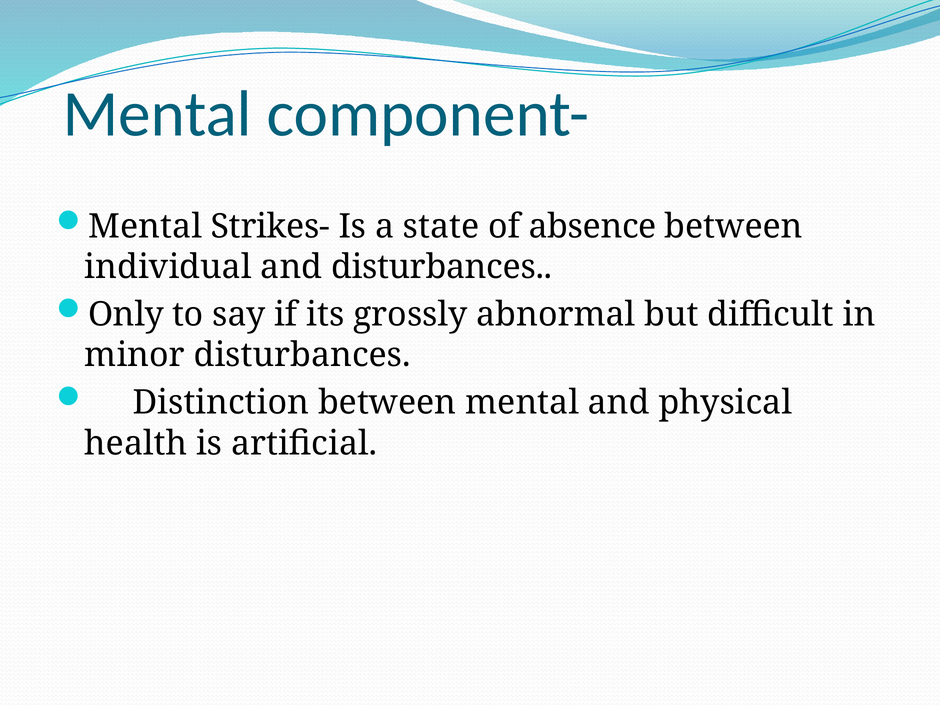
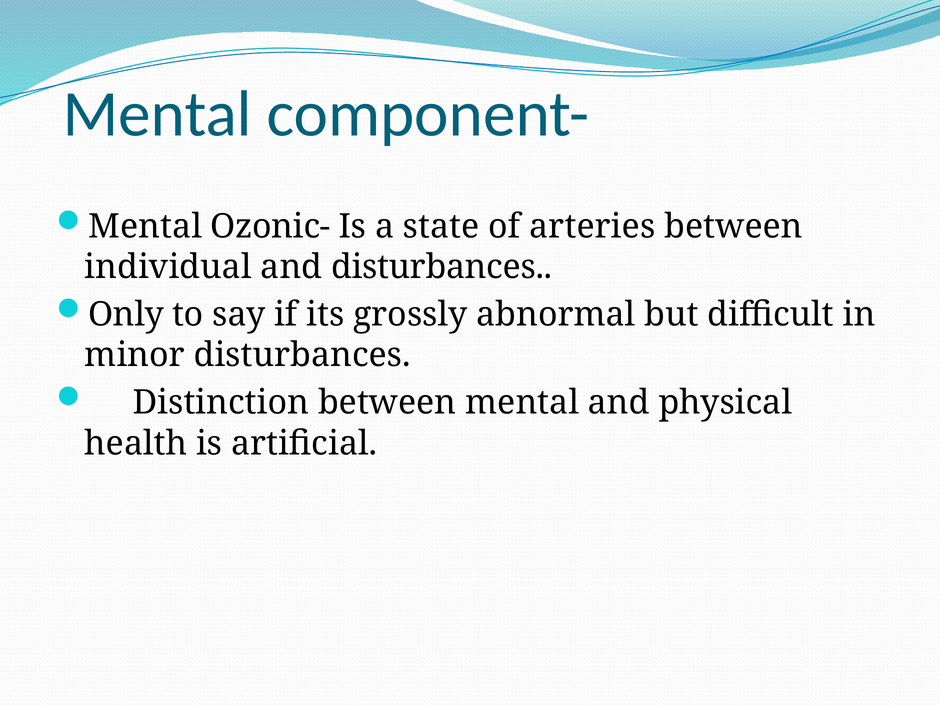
Strikes-: Strikes- -> Ozonic- (270, 226)
absence: absence -> arteries (592, 226)
